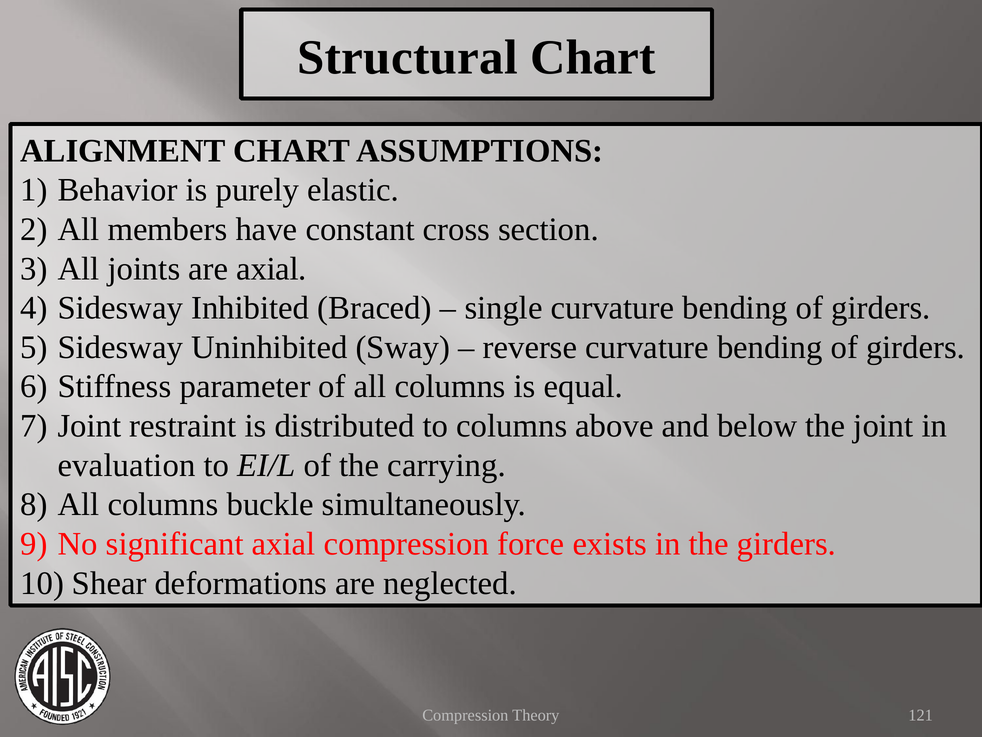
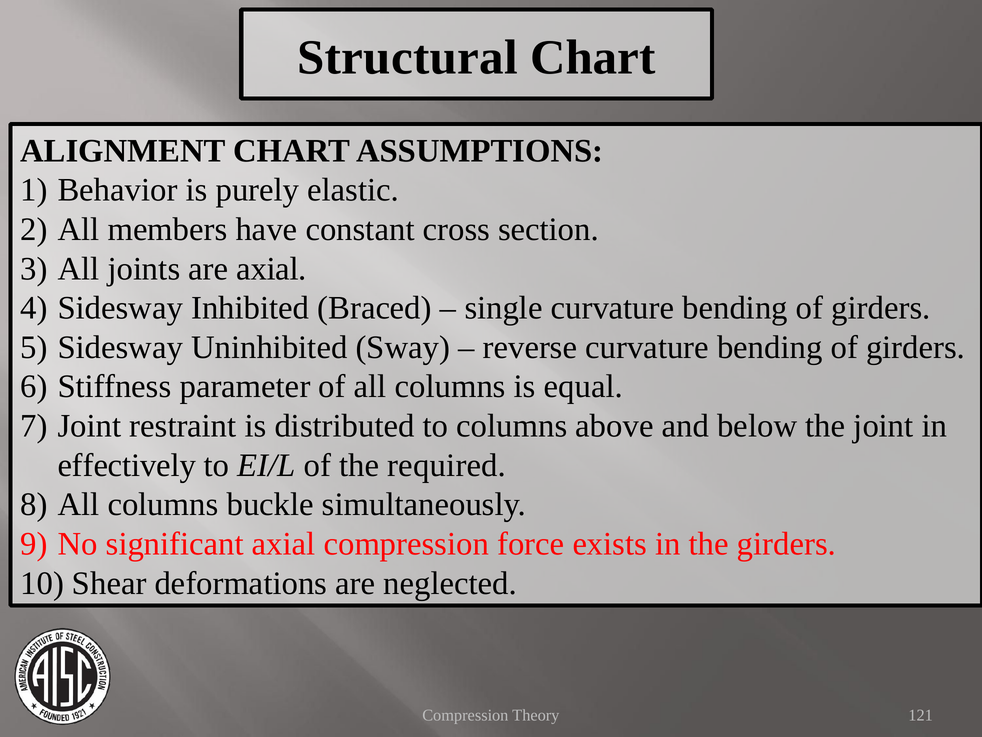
evaluation: evaluation -> effectively (127, 465)
carrying: carrying -> required (447, 465)
